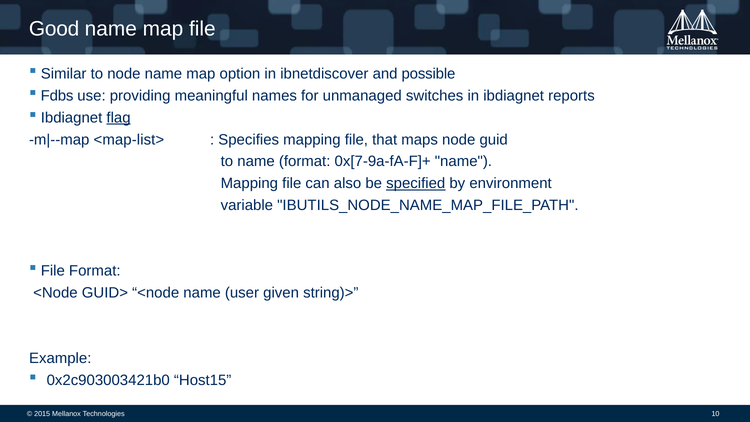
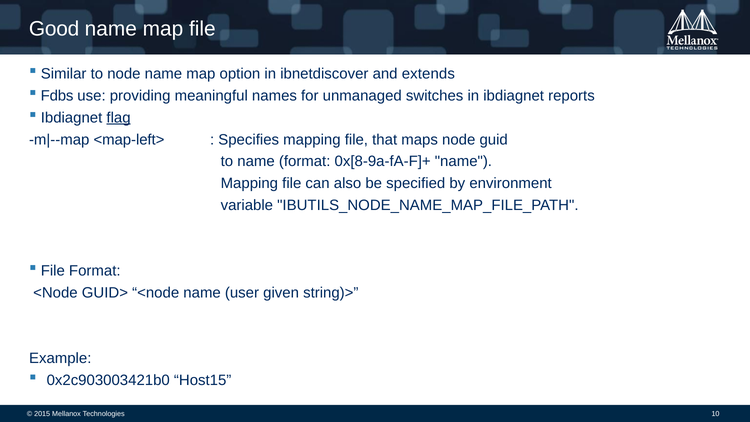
possible: possible -> extends (428, 74)
<map-list>: <map-list> -> <map-left> (129, 140)
0x[7-9a-fA-F]+: 0x[7-9a-fA-F]+ -> 0x[8-9a-fA-F]+ (383, 161)
specified underline: present -> none (416, 183)
